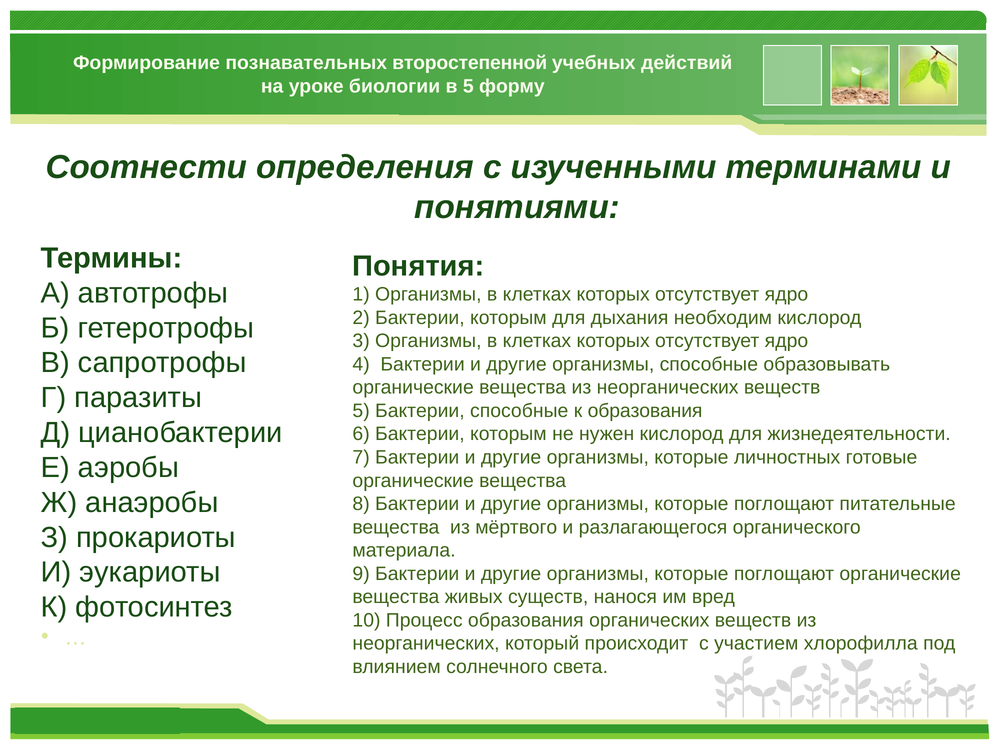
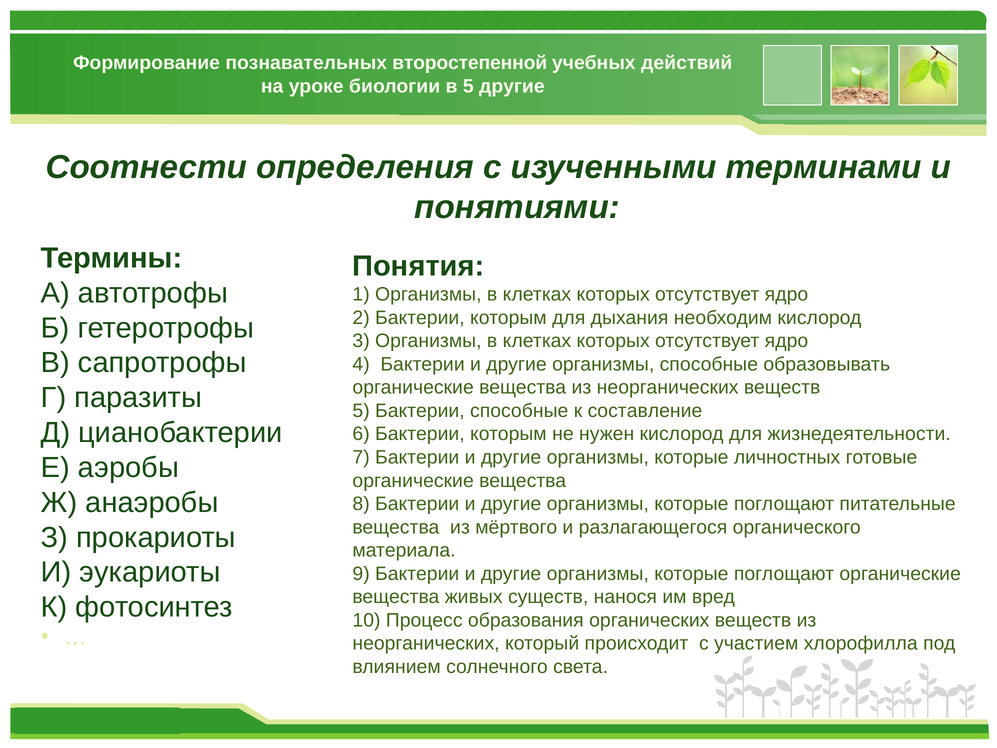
5 форму: форму -> другие (512, 86)
к образования: образования -> составление (645, 411)
